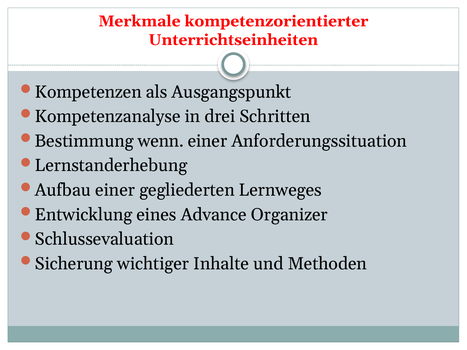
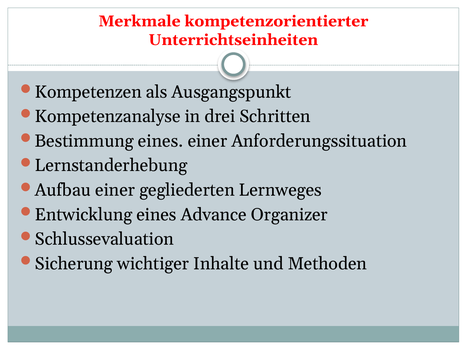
Bestimmung wenn: wenn -> eines (161, 141)
